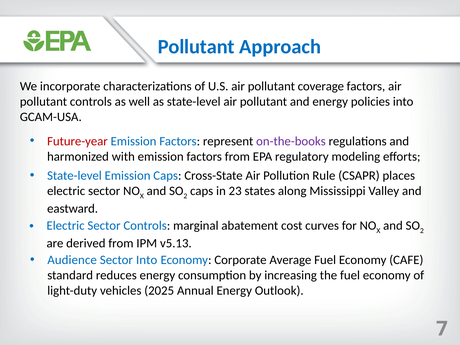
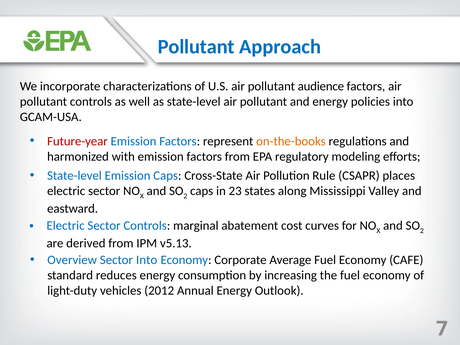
coverage: coverage -> audience (321, 86)
on-the-books colour: purple -> orange (291, 141)
Audience: Audience -> Overview (72, 260)
2025: 2025 -> 2012 (159, 291)
